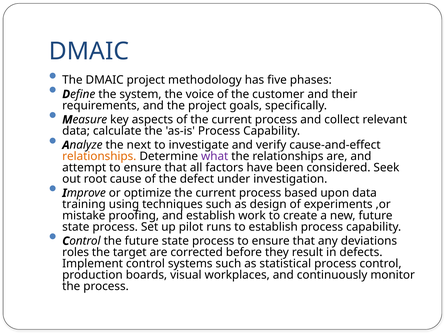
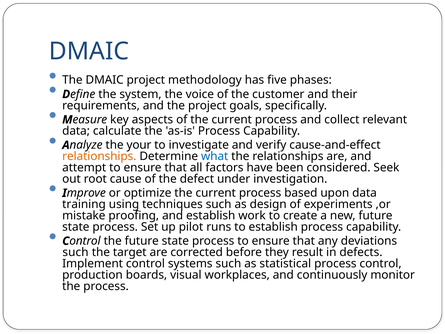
next: next -> your (139, 145)
what colour: purple -> blue (215, 156)
roles: roles -> such (76, 252)
